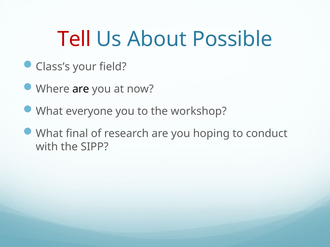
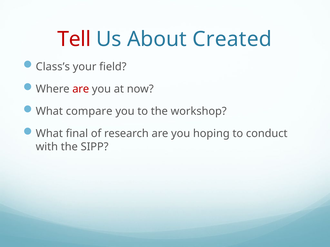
Possible: Possible -> Created (232, 39)
are colour: black -> red (81, 89)
everyone: everyone -> compare (89, 112)
